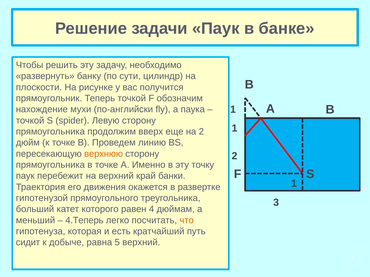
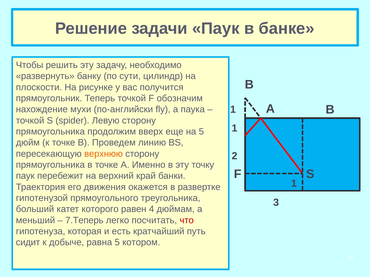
на 2: 2 -> 5 (201, 132)
4.Теперь: 4.Теперь -> 7.Теперь (84, 221)
что colour: orange -> red (187, 221)
5 верхний: верхний -> котором (141, 243)
